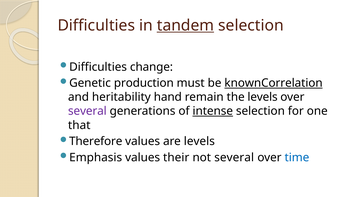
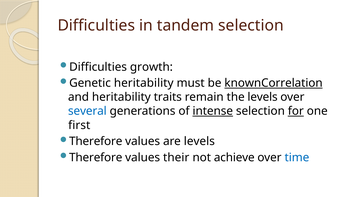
tandem underline: present -> none (185, 25)
change: change -> growth (151, 67)
Genetic production: production -> heritability (144, 83)
hand: hand -> traits (168, 97)
several colour: purple -> blue (87, 111)
for underline: none -> present (296, 111)
that: that -> first (79, 125)
Emphasis: Emphasis -> Therefore (96, 157)
not several: several -> achieve (234, 157)
